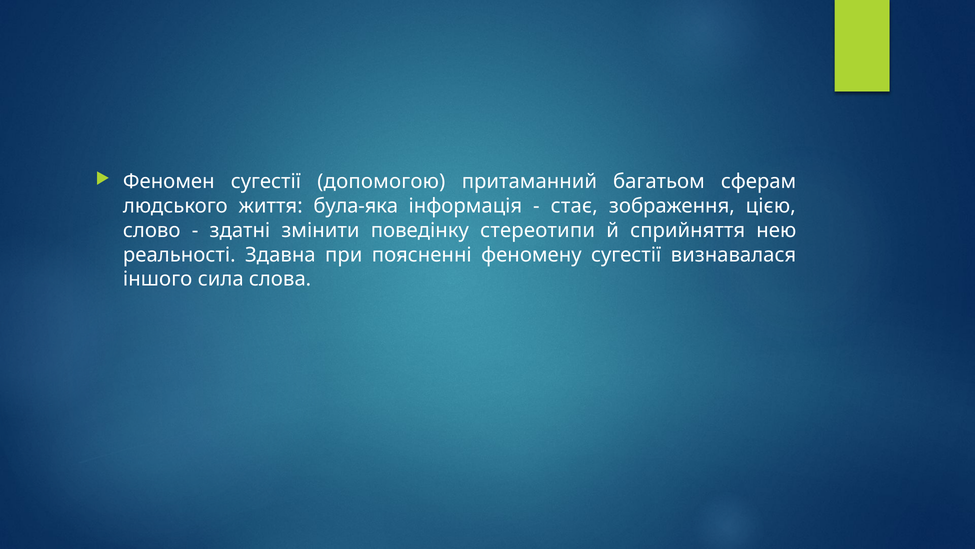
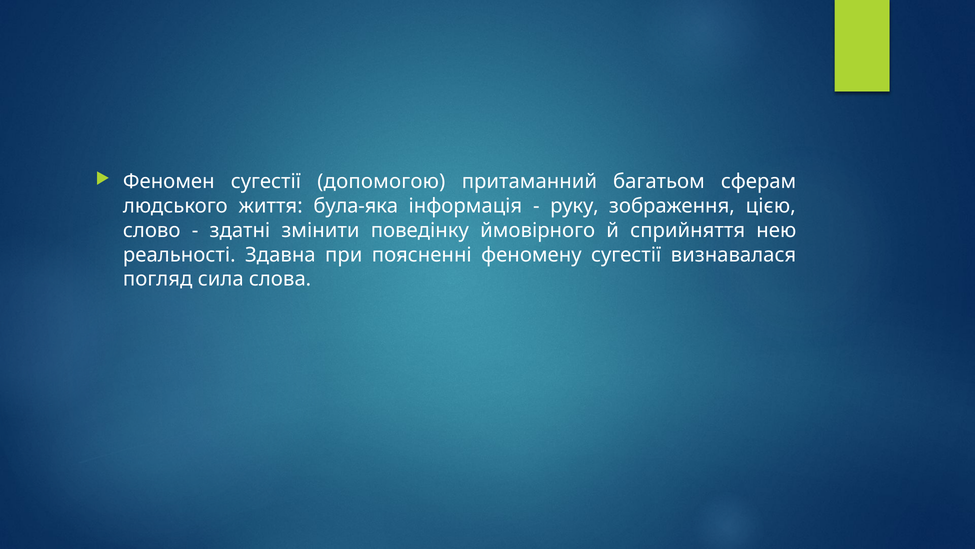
стає: стає -> руку (574, 206)
стереотипи: стереотипи -> ймовірного (538, 230)
іншого: іншого -> погляд (158, 279)
